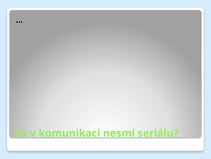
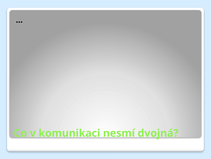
seriálu: seriálu -> dvojná (158, 133)
